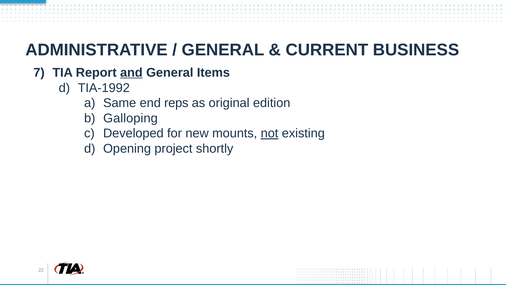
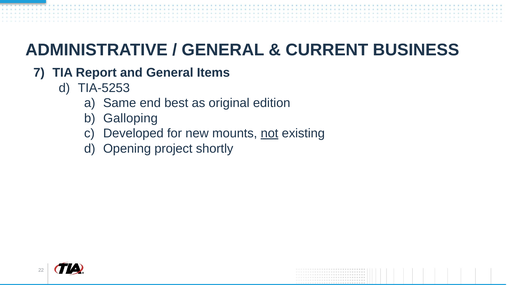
and underline: present -> none (131, 73)
TIA-1992: TIA-1992 -> TIA-5253 (104, 88)
reps: reps -> best (176, 103)
